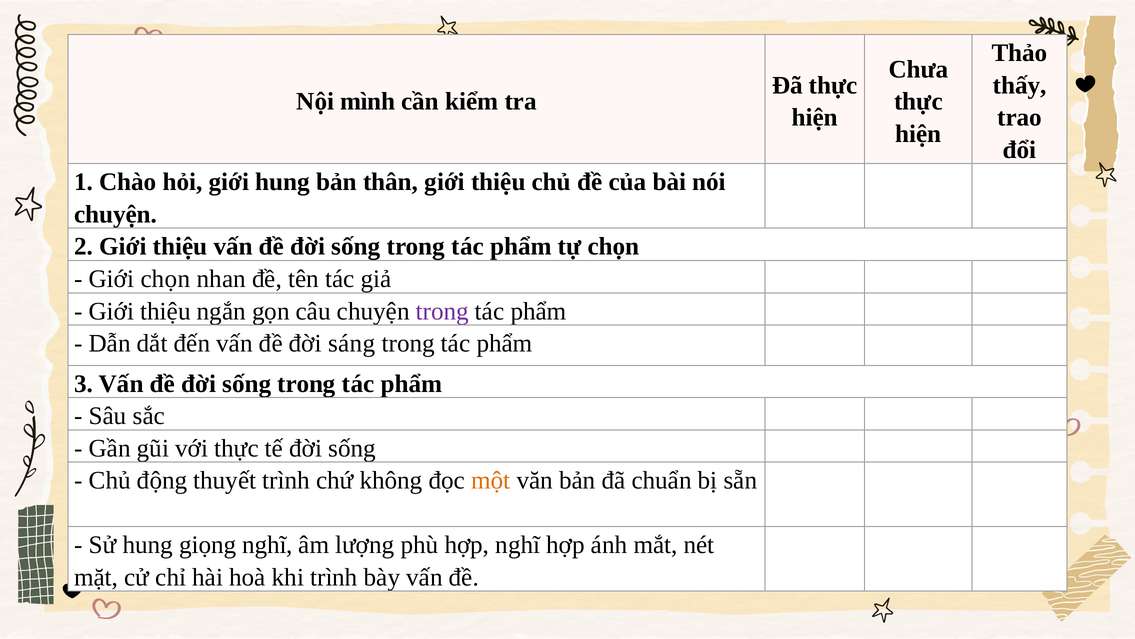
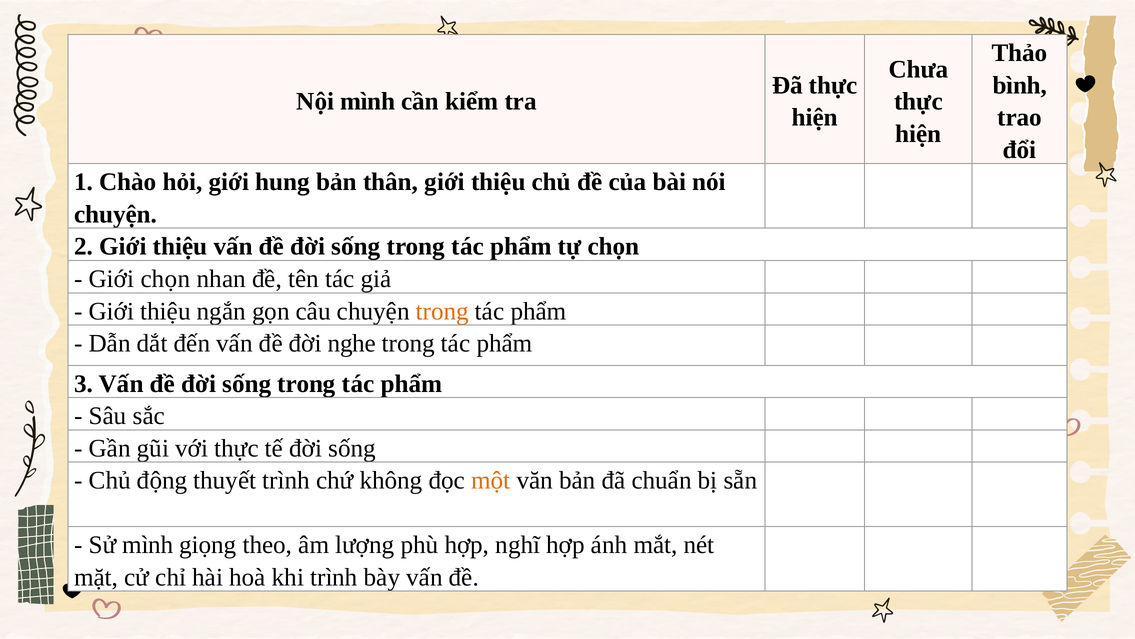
thấy: thấy -> bình (1020, 85)
trong colour: purple -> orange (442, 311)
sáng: sáng -> nghe (352, 343)
Sử hung: hung -> mình (148, 545)
giọng nghĩ: nghĩ -> theo (267, 545)
